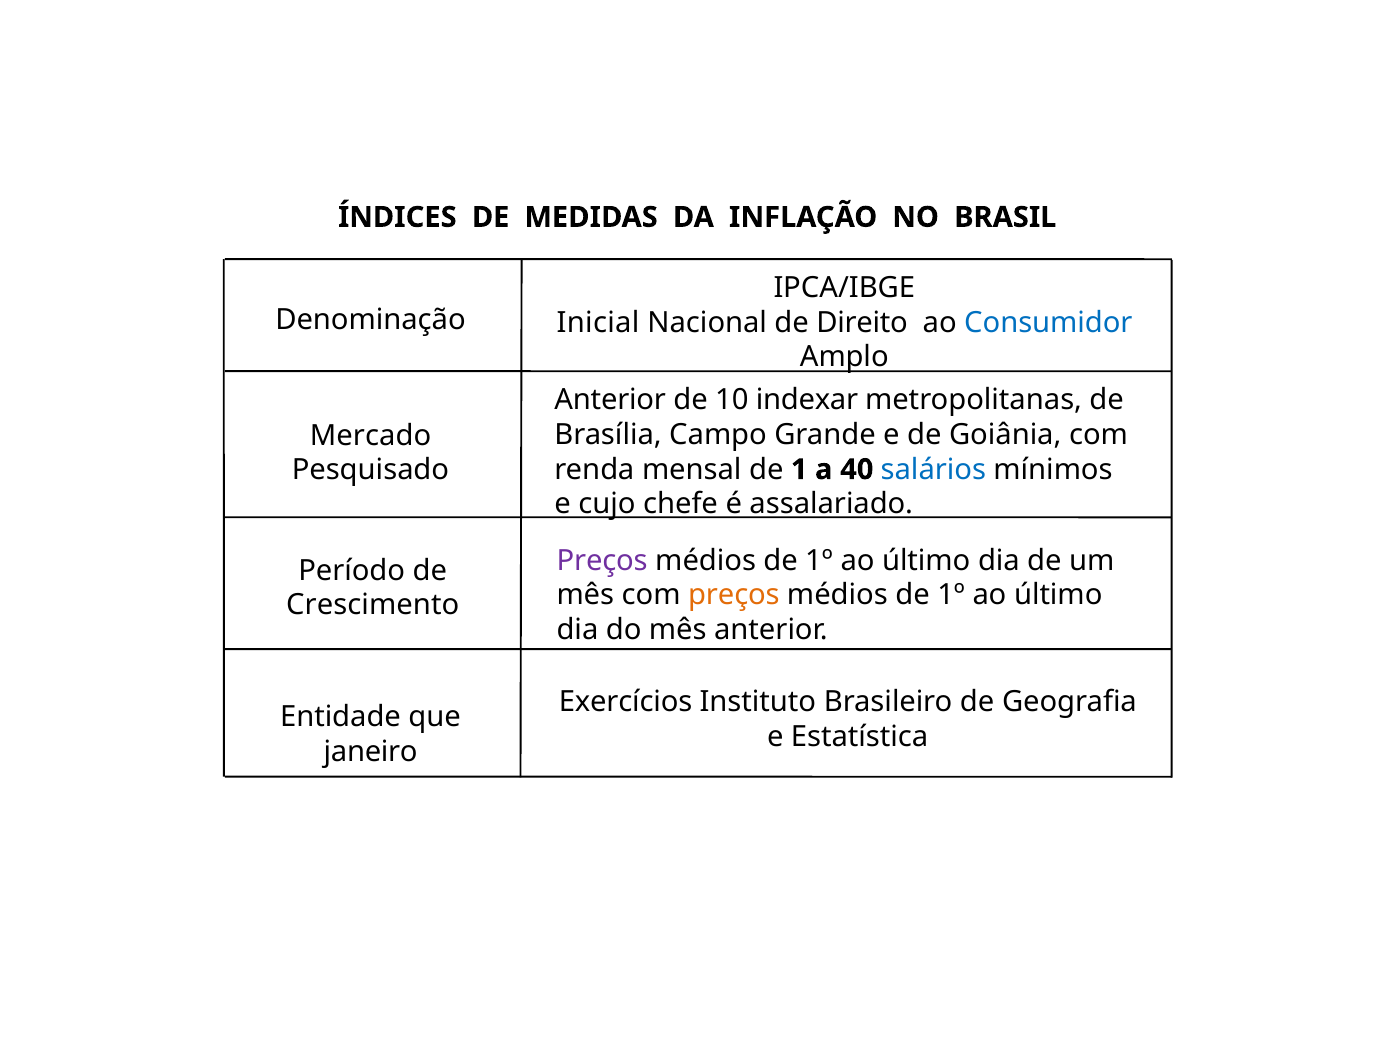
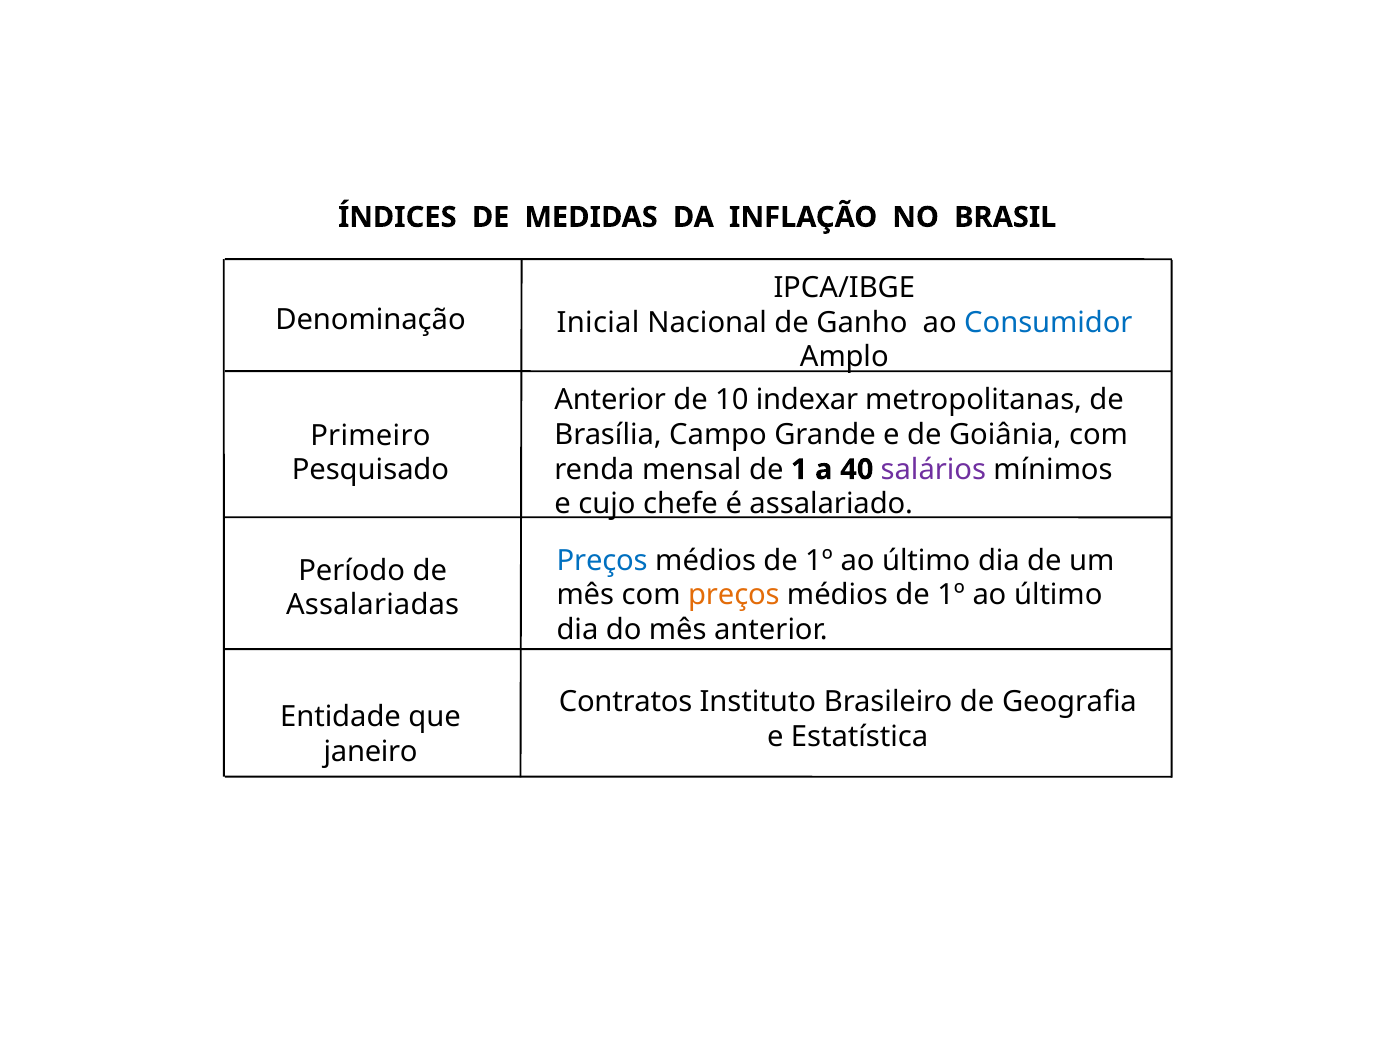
Direito: Direito -> Ganho (862, 323)
Mercado: Mercado -> Primeiro (370, 436)
salários colour: blue -> purple (933, 470)
Preços colour: purple -> blue (602, 561)
Crescimento: Crescimento -> Assalariadas (373, 606)
Exercícios: Exercícios -> Contratos (626, 702)
